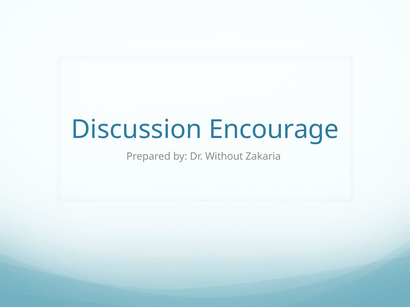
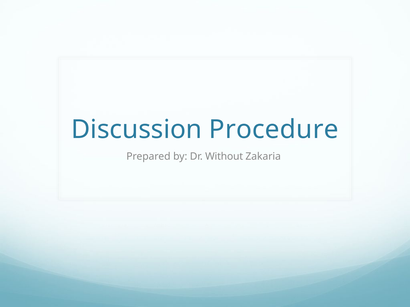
Encourage: Encourage -> Procedure (274, 130)
